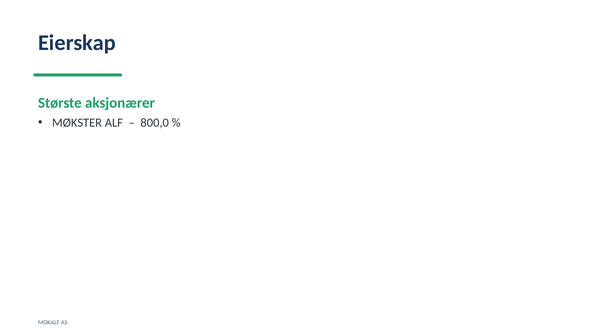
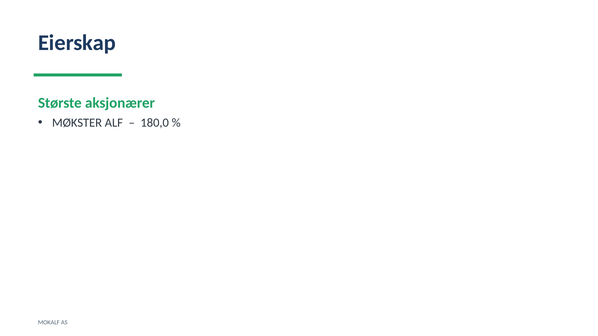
800,0: 800,0 -> 180,0 (155, 123)
